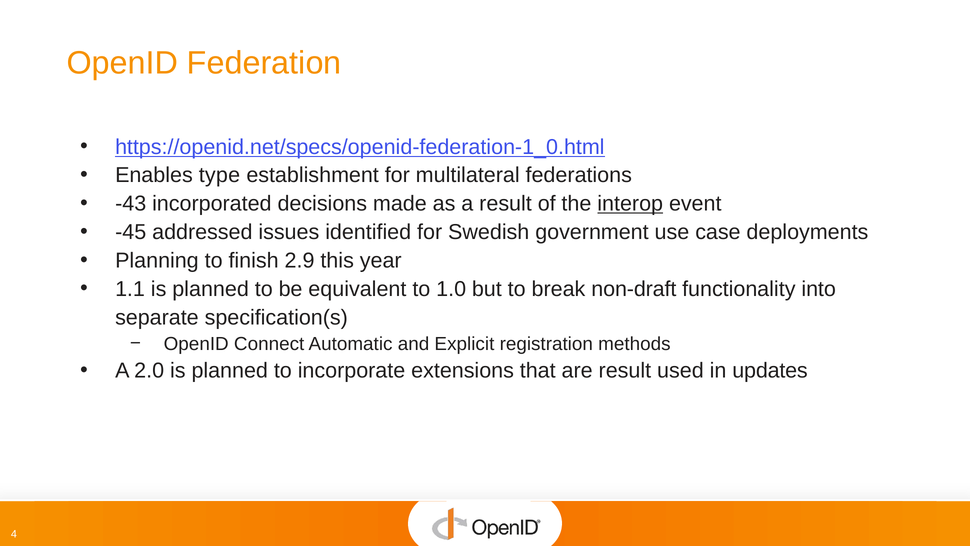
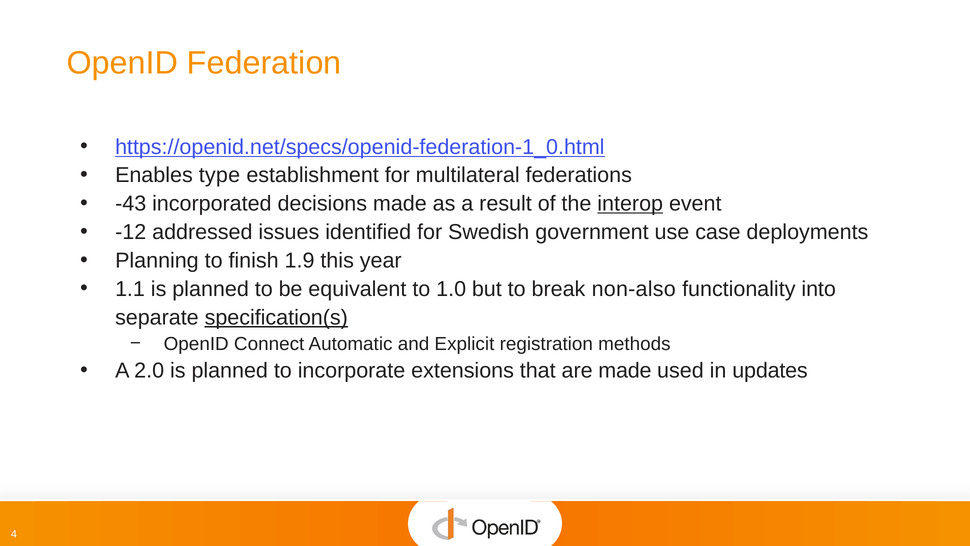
-45: -45 -> -12 (131, 232)
2.9: 2.9 -> 1.9 (300, 260)
non-draft: non-draft -> non-also (634, 289)
specification(s underline: none -> present (276, 317)
are result: result -> made (625, 371)
